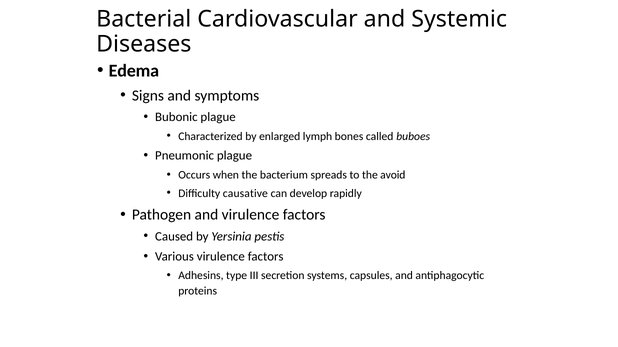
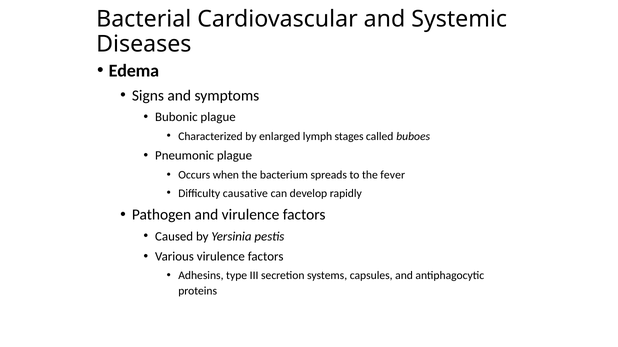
bones: bones -> stages (349, 136)
avoid: avoid -> fever (393, 175)
